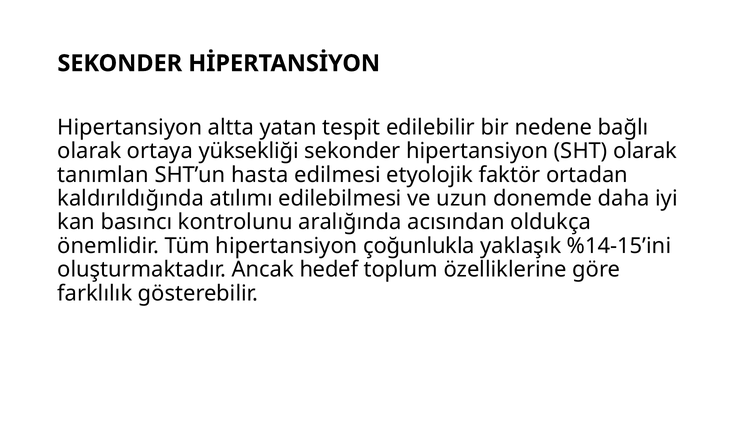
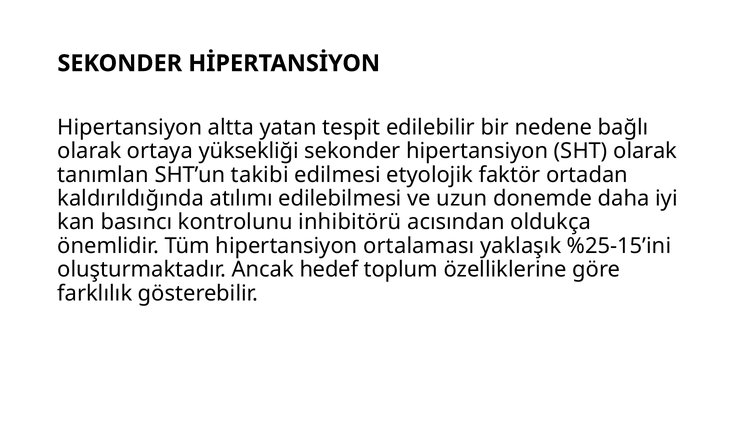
hasta: hasta -> takibi (260, 175)
aralığında: aralığında -> inhibitörü (350, 222)
çoğunlukla: çoğunlukla -> ortalaması (419, 246)
%14-15’ini: %14-15’ini -> %25-15’ini (619, 246)
